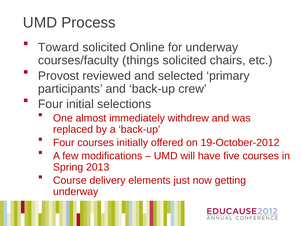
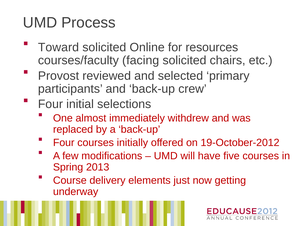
for underway: underway -> resources (212, 47)
things: things -> facing (141, 60)
